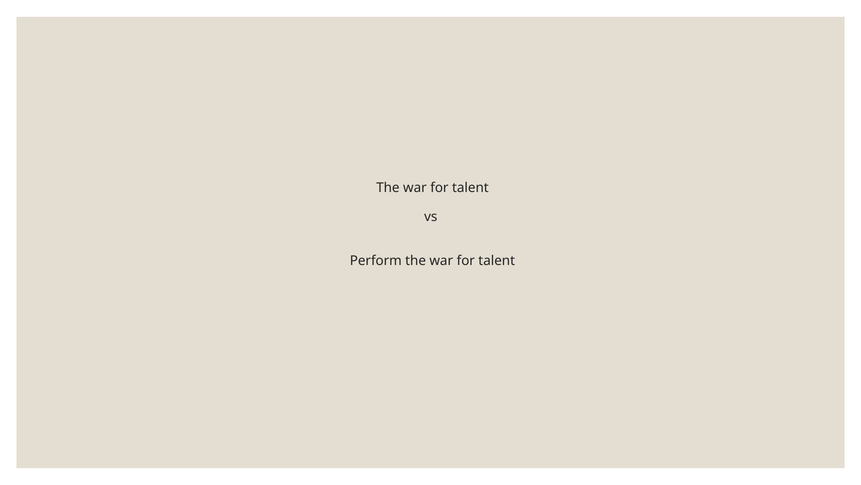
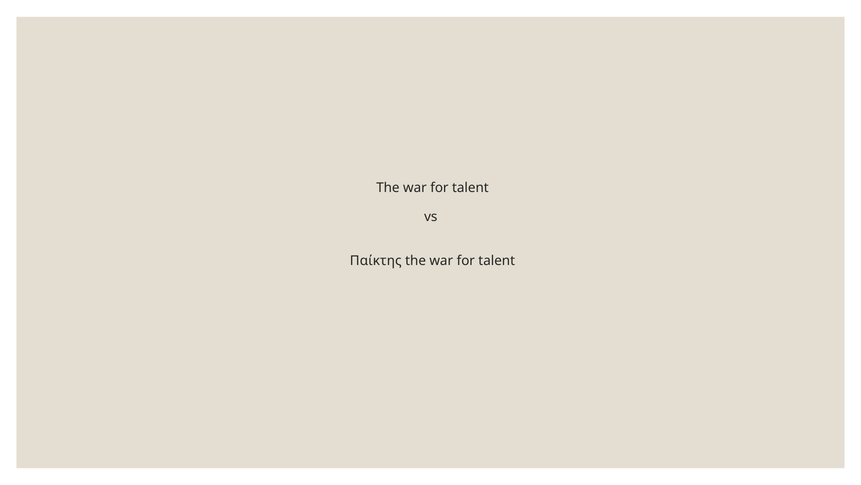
Perform: Perform -> Παίκτης (376, 260)
